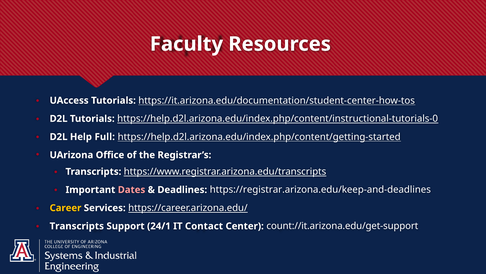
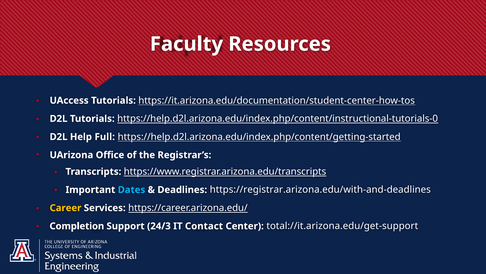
Dates colour: pink -> light blue (132, 189)
https://registrar.arizona.edu/keep-and-deadlines: https://registrar.arizona.edu/keep-and-deadlines -> https://registrar.arizona.edu/with-and-deadlines (320, 189)
Transcripts: Transcripts -> Completion (77, 226)
24/1: 24/1 -> 24/3 (159, 226)
count://it.arizona.edu/get-support: count://it.arizona.edu/get-support -> total://it.arizona.edu/get-support (342, 226)
